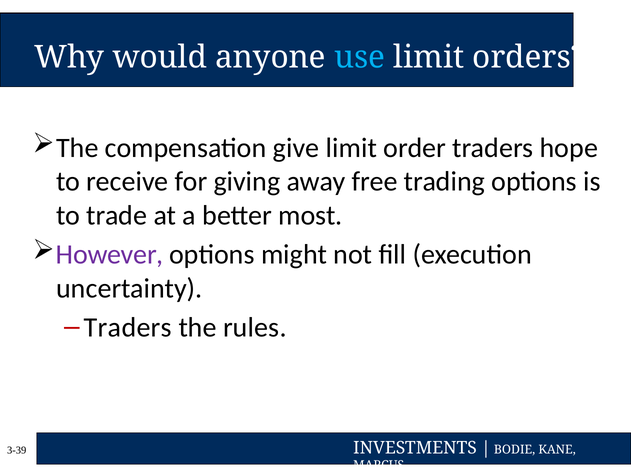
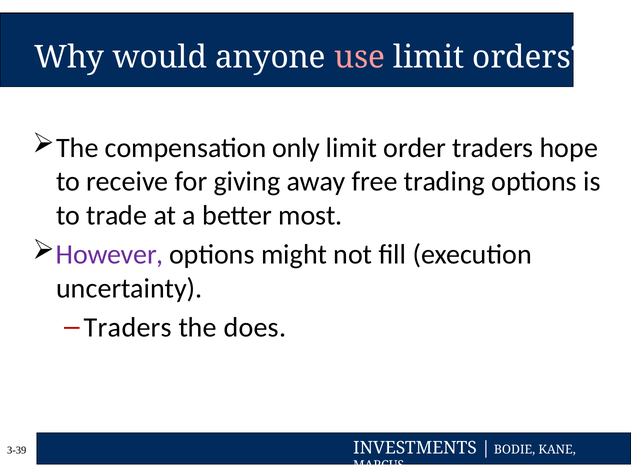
use colour: light blue -> pink (360, 57)
give: give -> only (296, 148)
rules: rules -> does (255, 328)
